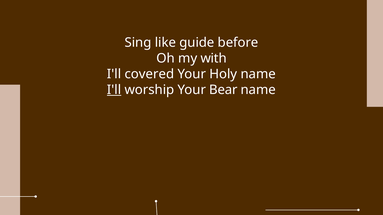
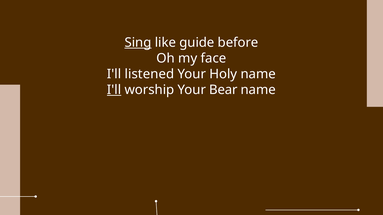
Sing underline: none -> present (138, 43)
with: with -> face (214, 58)
covered: covered -> listened (149, 74)
